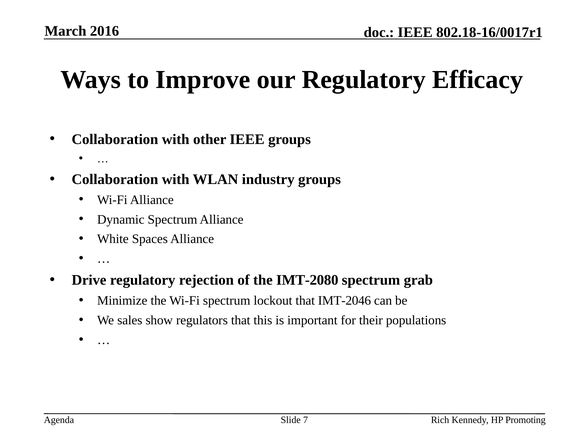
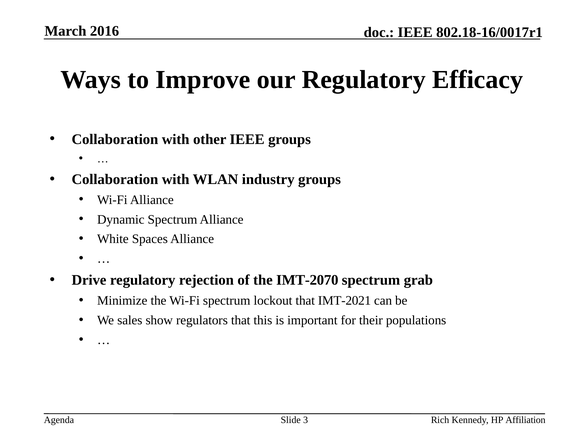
IMT-2080: IMT-2080 -> IMT-2070 (307, 280)
IMT-2046: IMT-2046 -> IMT-2021 (345, 301)
7: 7 -> 3 (306, 420)
Promoting: Promoting -> Affiliation (525, 420)
